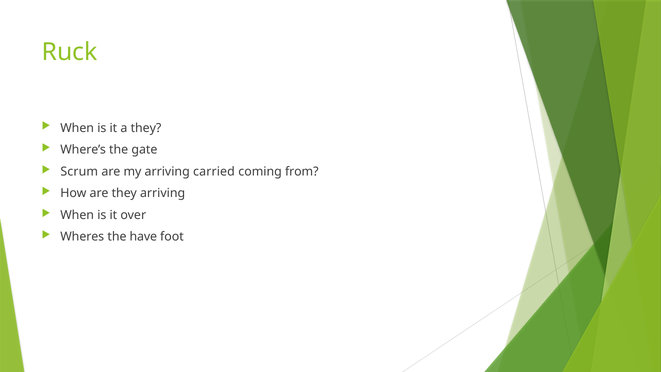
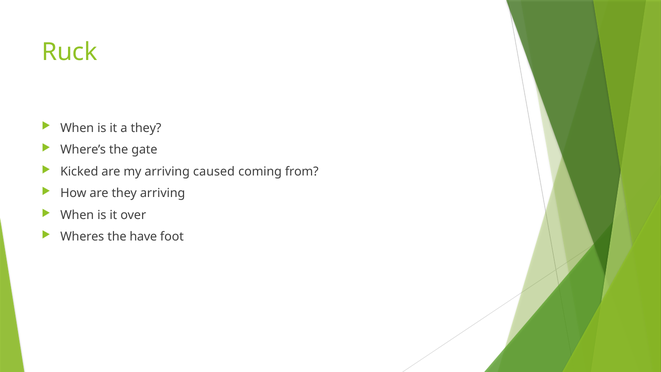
Scrum: Scrum -> Kicked (79, 171)
carried: carried -> caused (214, 171)
